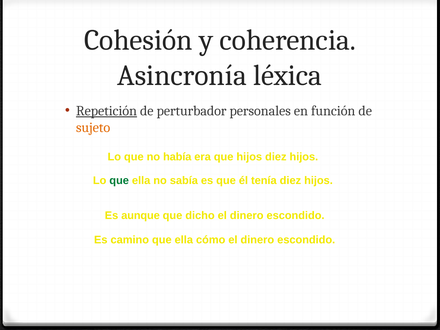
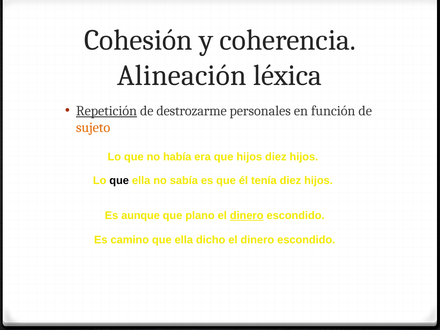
Asincronía: Asincronía -> Alineación (182, 75)
perturbador: perturbador -> destrozarme (192, 111)
que colour: green -> black (119, 181)
dicho: dicho -> plano (200, 216)
dinero underline: none -> present (247, 216)
cómo: cómo -> dicho (211, 240)
